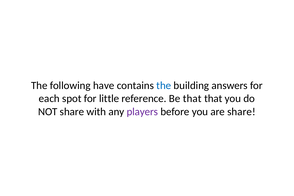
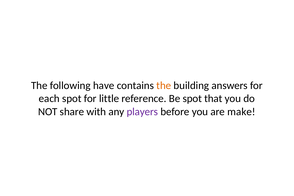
the colour: blue -> orange (164, 85)
Be that: that -> spot (192, 99)
are share: share -> make (241, 112)
